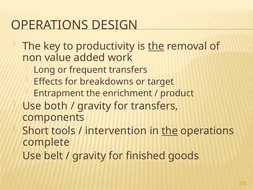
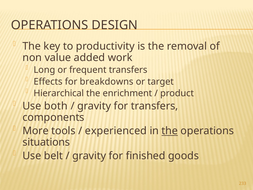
the underline: present -> none (156, 46)
Entrapment: Entrapment -> Hierarchical (59, 93)
Short: Short -> More (36, 131)
intervention: intervention -> experienced (116, 131)
complete: complete -> situations (46, 142)
